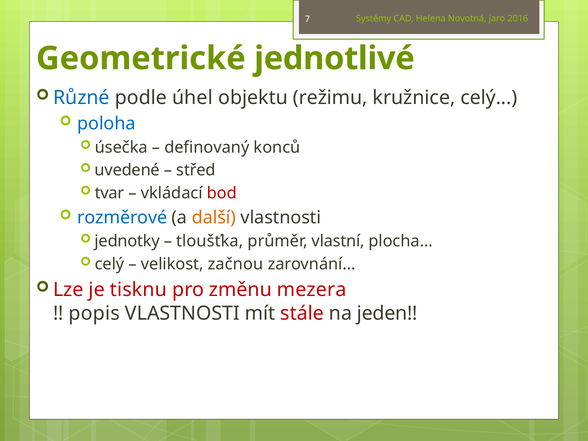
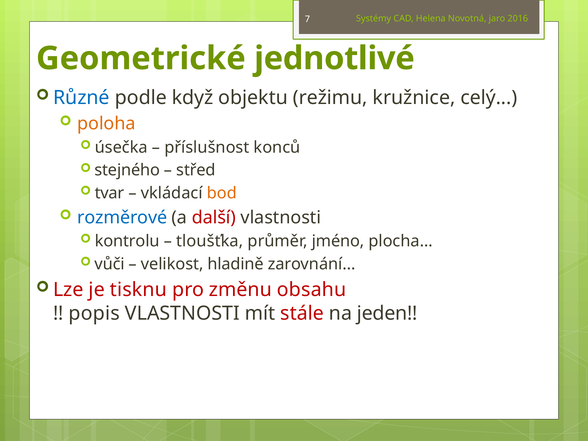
úhel: úhel -> když (193, 98)
poloha colour: blue -> orange (106, 124)
definovaný: definovaný -> příslušnost (207, 147)
uvedené: uvedené -> stejného (127, 170)
bod colour: red -> orange (222, 193)
další colour: orange -> red (214, 217)
jednotky: jednotky -> kontrolu (127, 241)
vlastní: vlastní -> jméno (338, 241)
celý: celý -> vůči (110, 264)
začnou: začnou -> hladině (236, 264)
mezera: mezera -> obsahu (312, 290)
